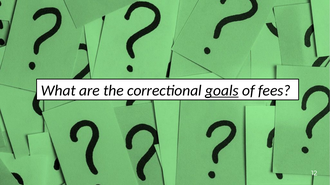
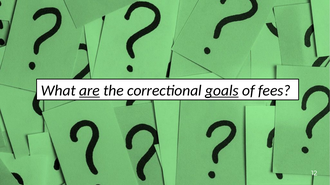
are underline: none -> present (89, 91)
